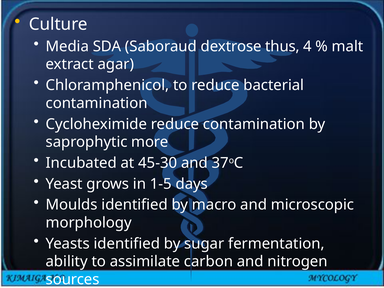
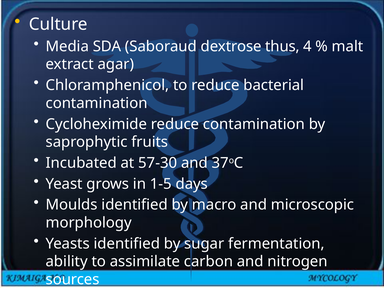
more: more -> fruits (150, 142)
45-30: 45-30 -> 57-30 (158, 163)
